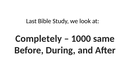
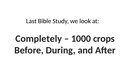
same: same -> crops (104, 39)
